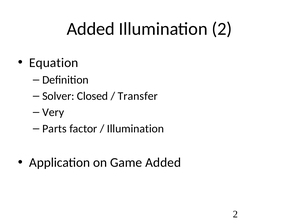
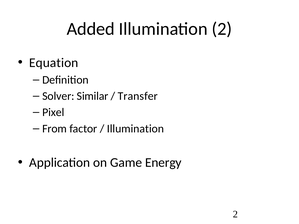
Closed: Closed -> Similar (93, 96)
Very: Very -> Pixel (53, 112)
Parts: Parts -> From (55, 129)
Game Added: Added -> Energy (163, 163)
